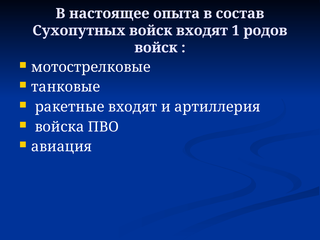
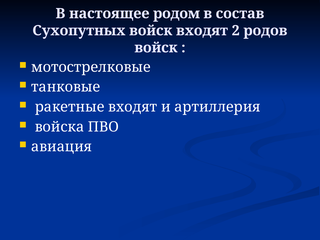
опыта: опыта -> родом (177, 14)
1: 1 -> 2 (236, 31)
